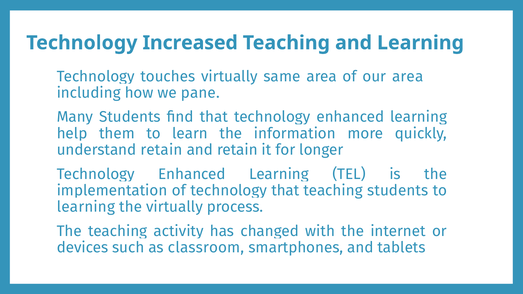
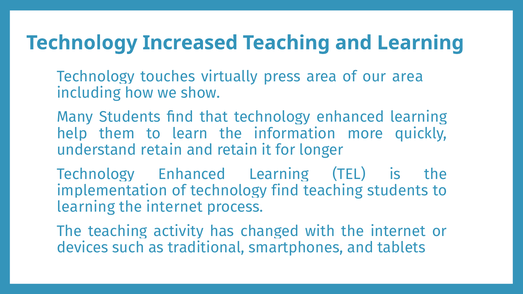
same: same -> press (282, 76)
pane: pane -> show (200, 93)
that: that -> find (285, 191)
virtually: virtually -> internet (174, 207)
classroom: classroom -> traditional (206, 248)
